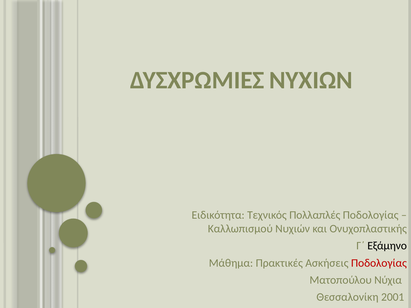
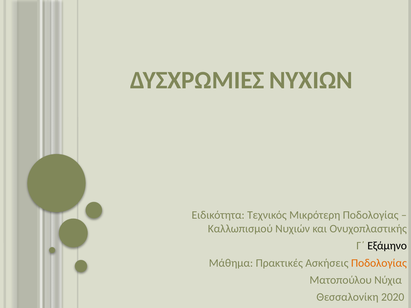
Πολλαπλές: Πολλαπλές -> Μικρότερη (315, 215)
Ποδολογίας colour: red -> orange (379, 263)
2001: 2001 -> 2020 (393, 297)
